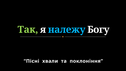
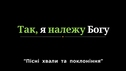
належу colour: light blue -> light green (67, 30)
